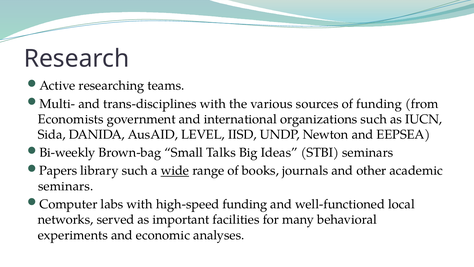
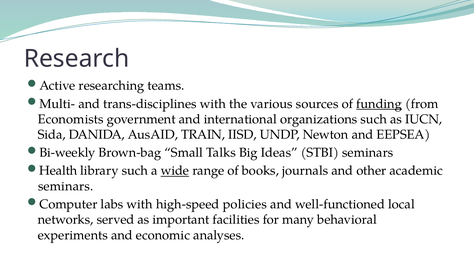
funding underline: none -> present (379, 104)
LEVEL: LEVEL -> TRAIN (203, 134)
Papers: Papers -> Health (58, 170)
high-speed funding: funding -> policies (245, 204)
